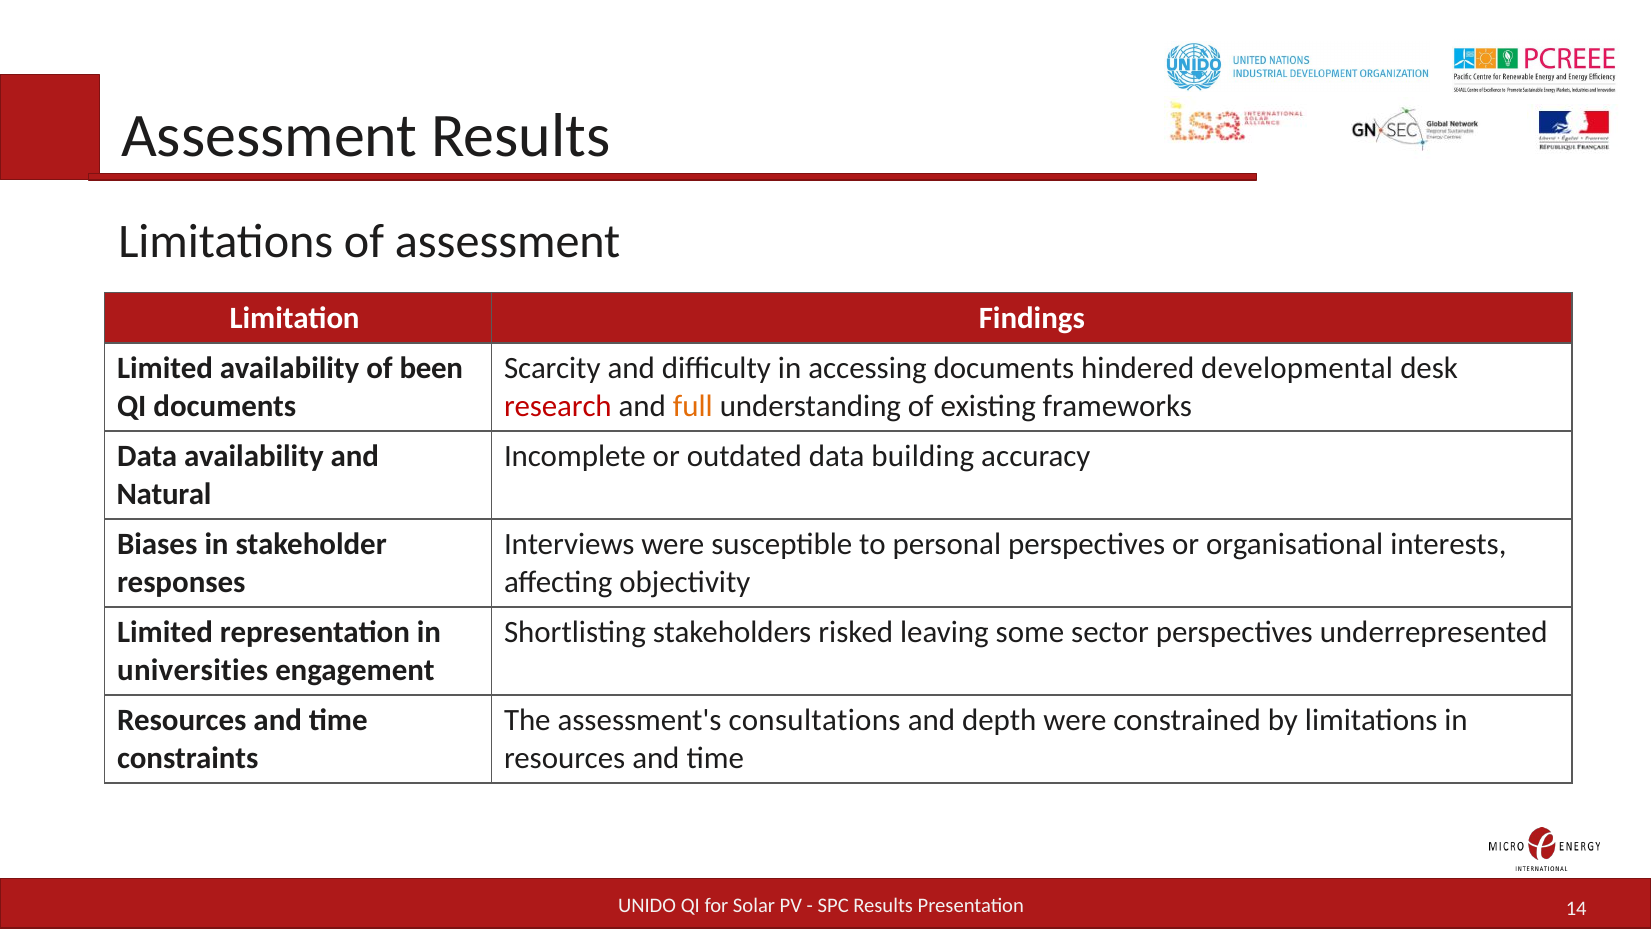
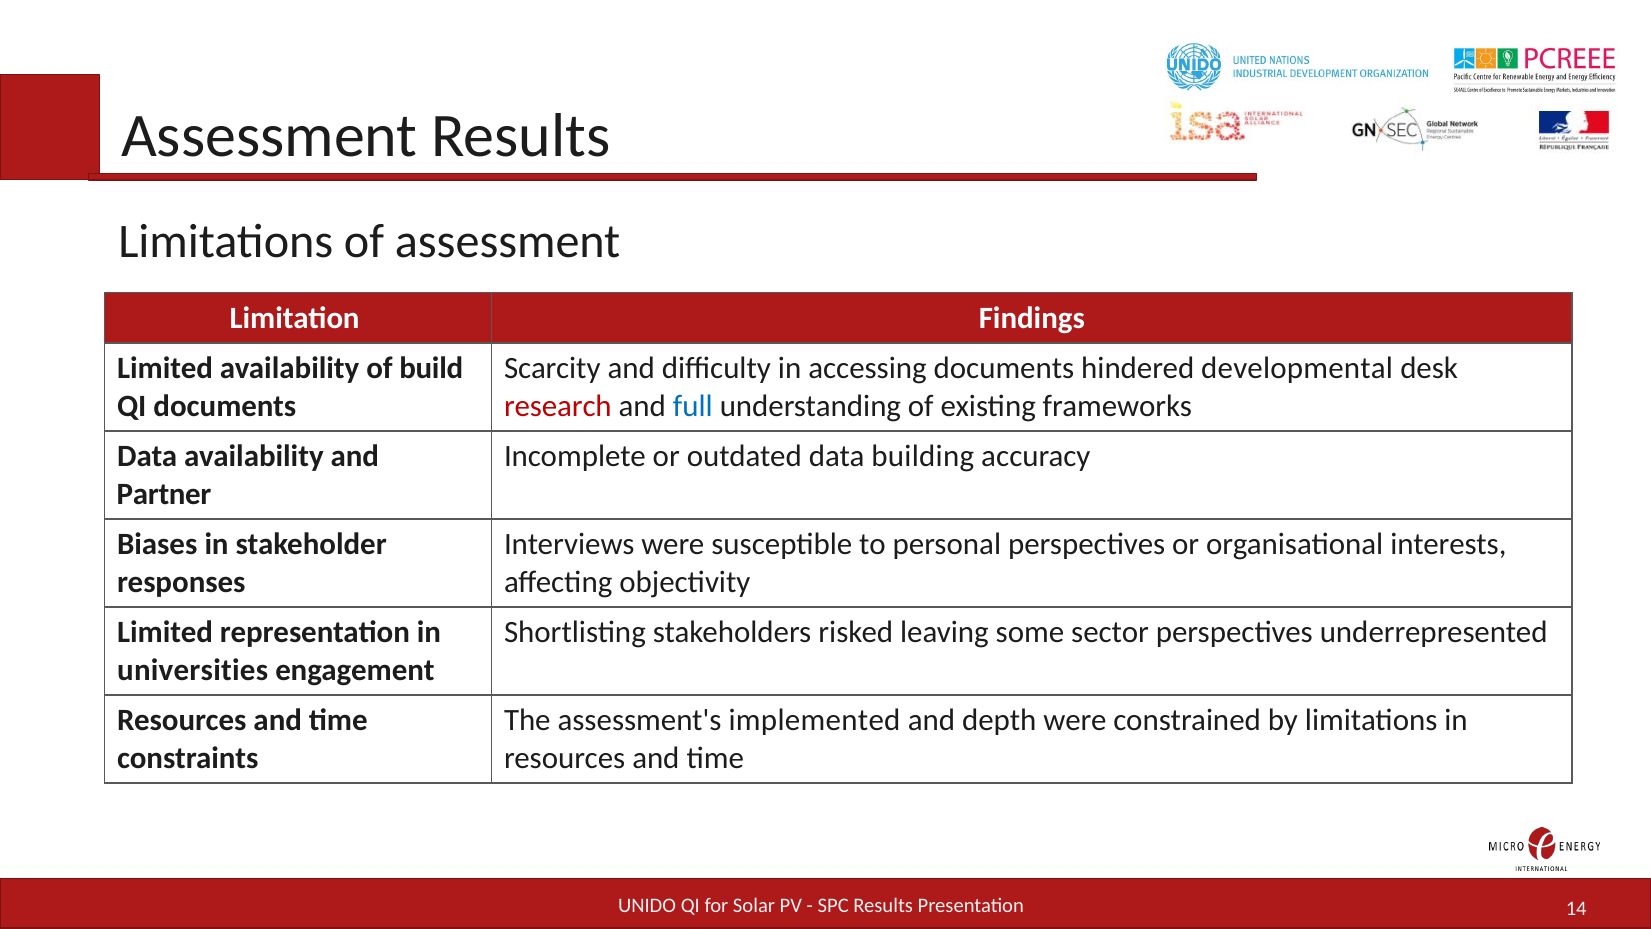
been: been -> build (431, 368)
full colour: orange -> blue (693, 406)
Natural: Natural -> Partner (164, 494)
consultations: consultations -> implemented (814, 720)
